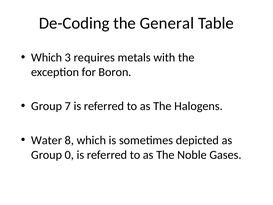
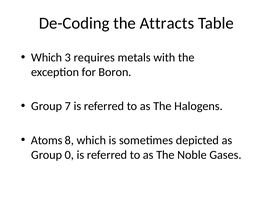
General: General -> Attracts (167, 23)
Water: Water -> Atoms (47, 140)
